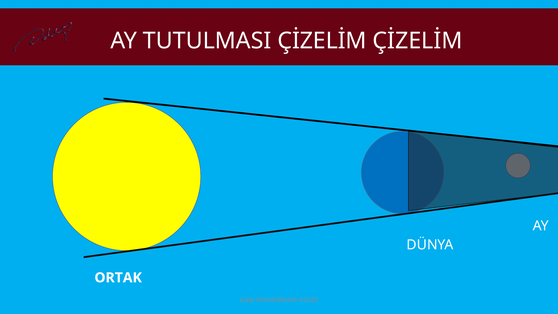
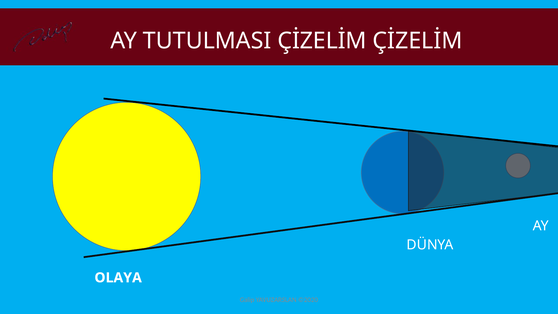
ORTAK: ORTAK -> OLAYA (118, 278)
